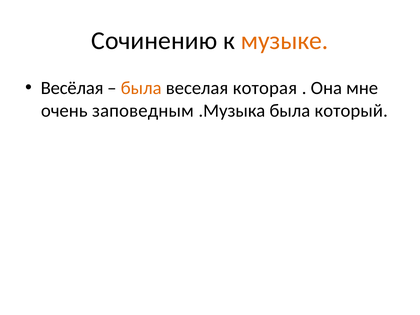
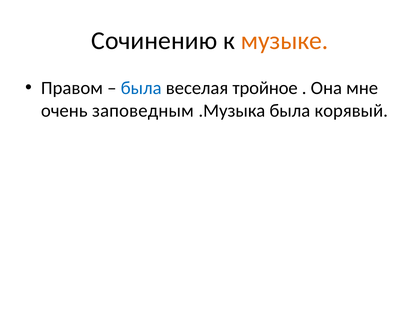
Весёлая: Весёлая -> Правом (72, 88)
была colour: orange -> blue (141, 88)
которая: которая -> тройное (265, 88)
который: который -> корявый (351, 111)
